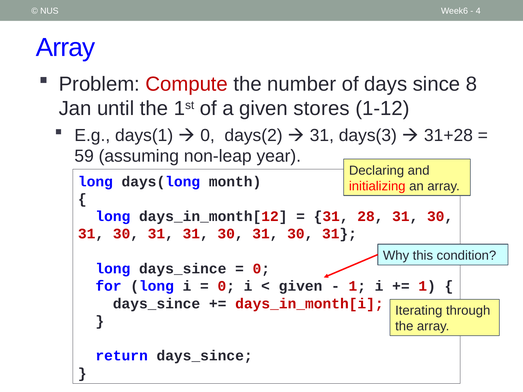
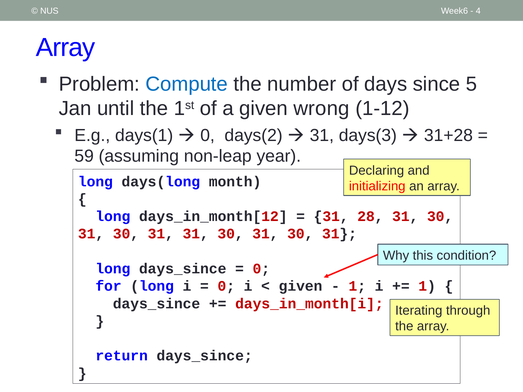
Compute colour: red -> blue (187, 84)
8: 8 -> 5 (471, 84)
stores: stores -> wrong (322, 109)
